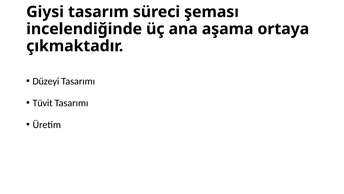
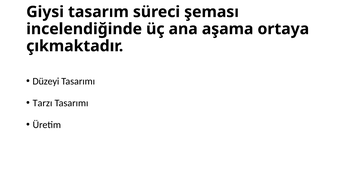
Tüvit: Tüvit -> Tarzı (42, 103)
